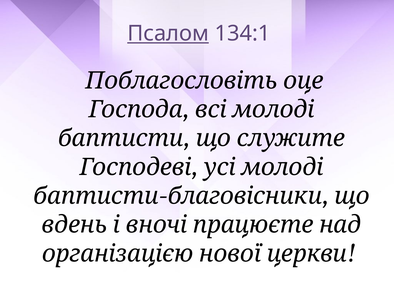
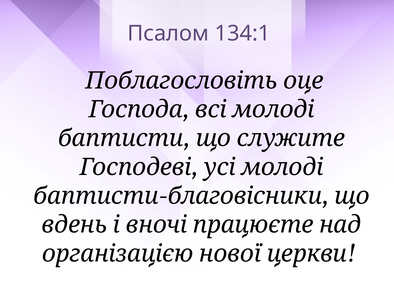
Псалом underline: present -> none (168, 33)
